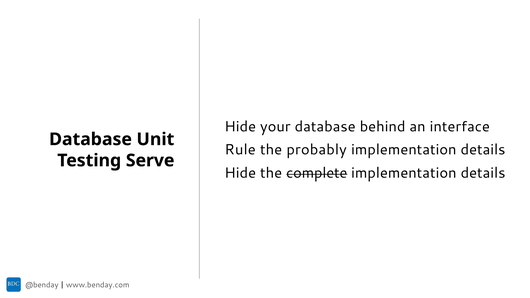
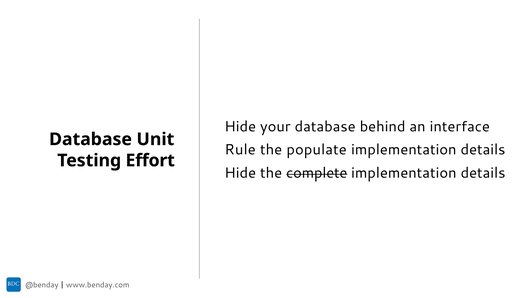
probably: probably -> populate (317, 150)
Serve: Serve -> Effort (150, 161)
